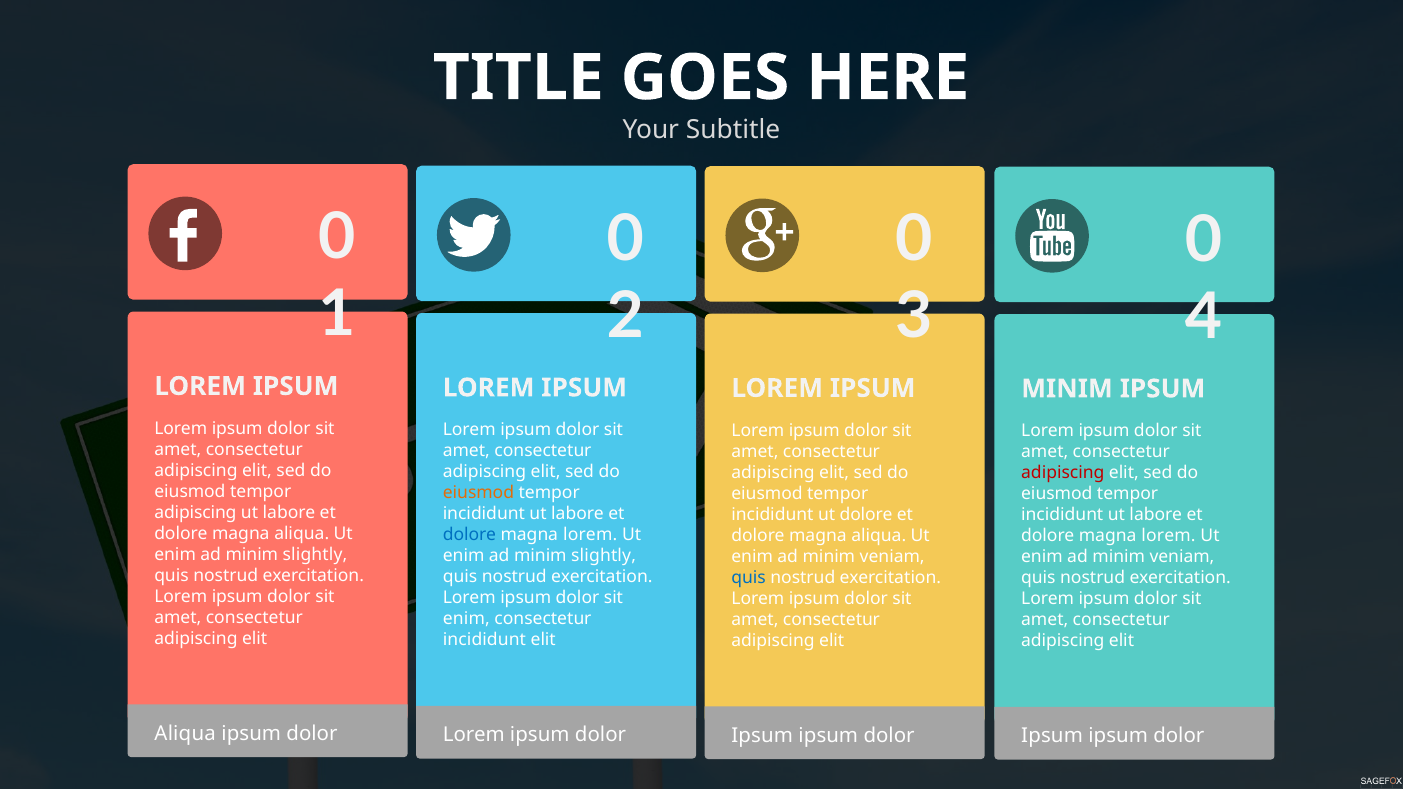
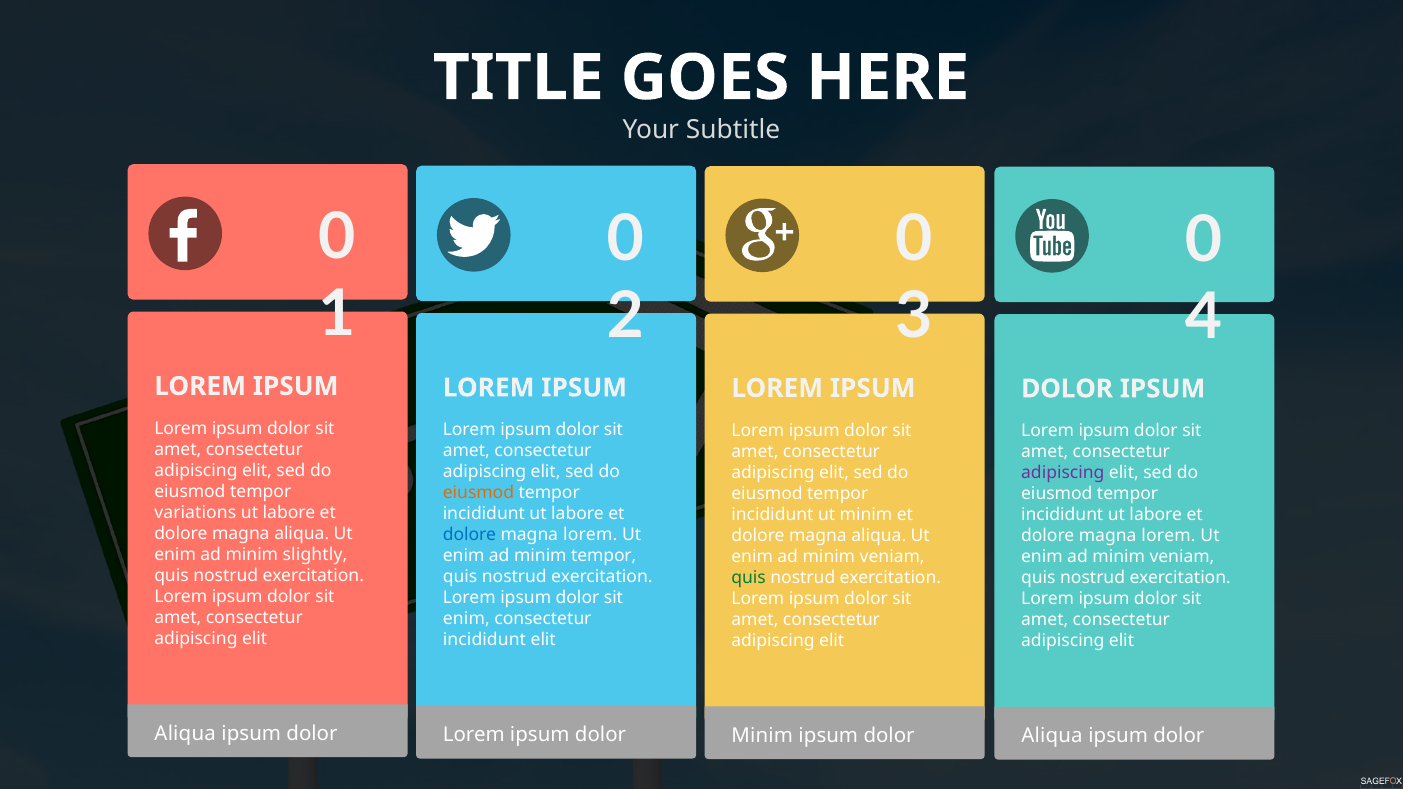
MINIM: MINIM -> DOLOR (1067, 389)
adipiscing colour: red -> purple (1063, 473)
adipiscing: adipiscing -> variations (195, 513)
ut dolore: dolore -> minim (866, 515)
slightly: slightly -> tempor (604, 556)
quis colour: blue -> green (749, 578)
Ipsum: Ipsum -> Minim (762, 736)
Ipsum: Ipsum -> Aliqua (1052, 736)
